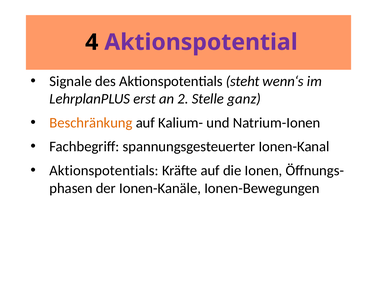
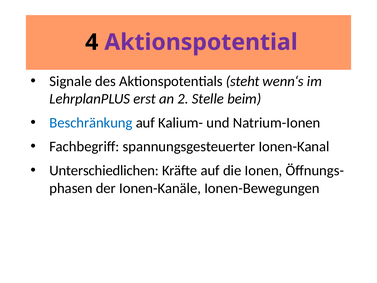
ganz: ganz -> beim (244, 99)
Beschränkung colour: orange -> blue (91, 123)
Aktionspotentials: Aktionspotentials -> Unterschiedlichen (104, 170)
